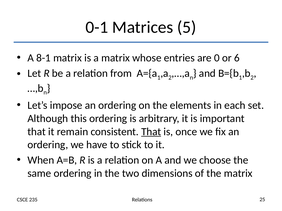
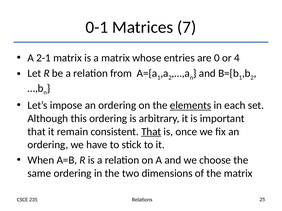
5: 5 -> 7 (187, 27)
8-1: 8-1 -> 2-1 (44, 58)
6: 6 -> 4 (237, 58)
elements underline: none -> present (191, 106)
